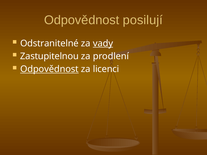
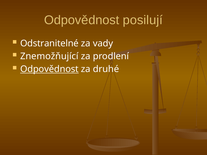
vady underline: present -> none (103, 43)
Zastupitelnou: Zastupitelnou -> Znemožňující (49, 56)
licenci: licenci -> druhé (106, 69)
